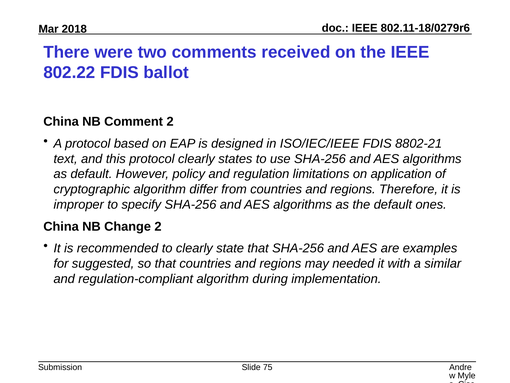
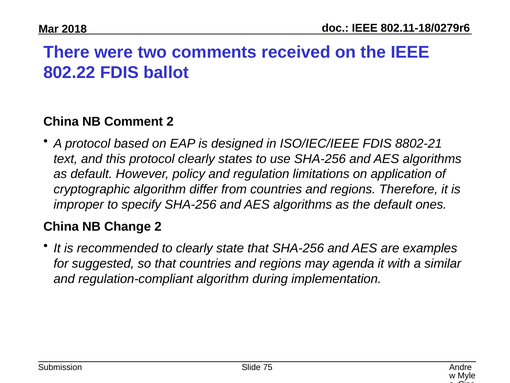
needed: needed -> agenda (353, 263)
